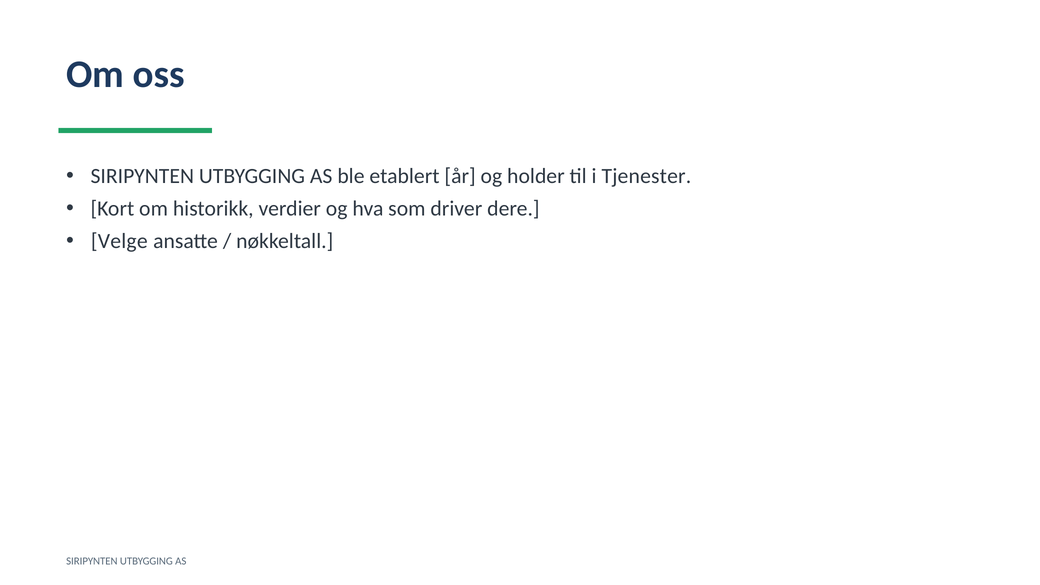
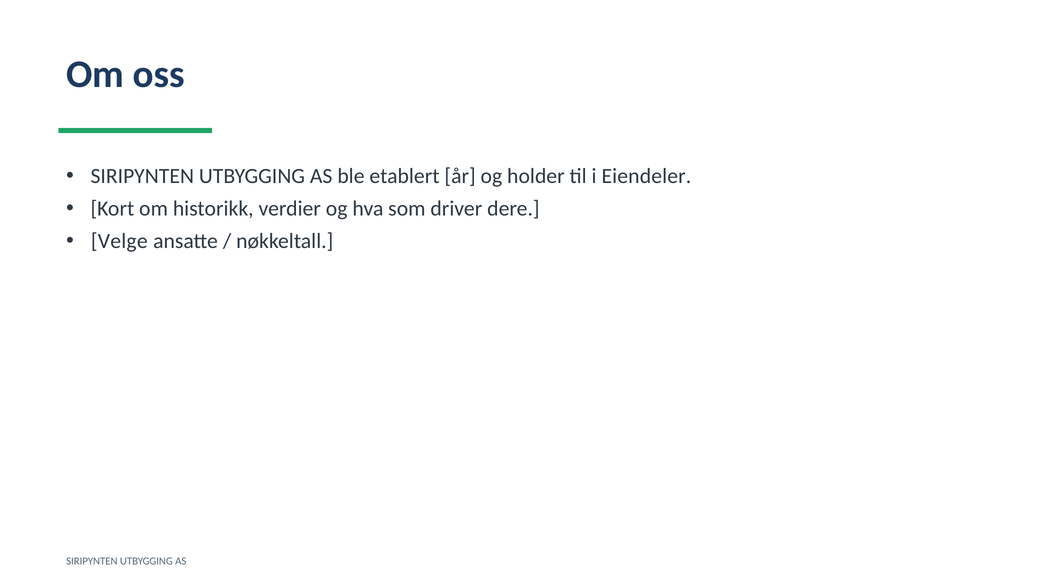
Tjenester: Tjenester -> Eiendeler (646, 176)
